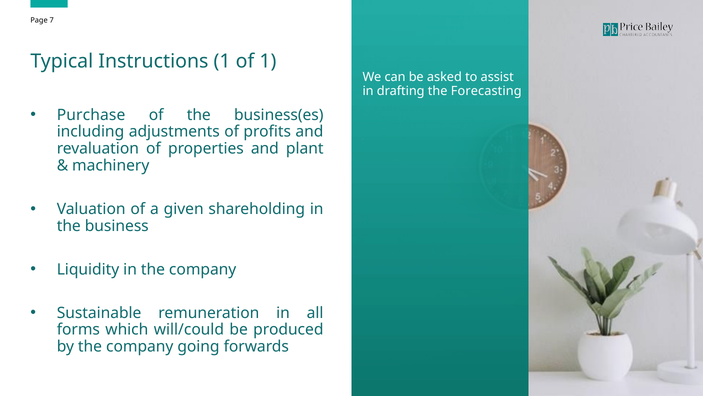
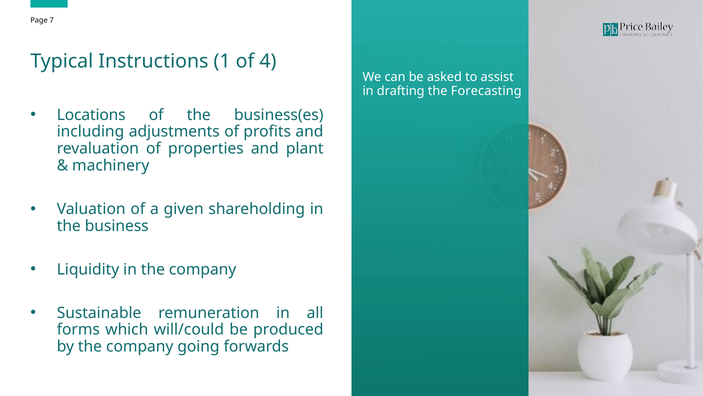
of 1: 1 -> 4 (268, 61)
Purchase: Purchase -> Locations (91, 115)
